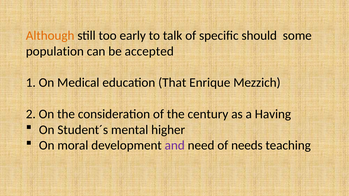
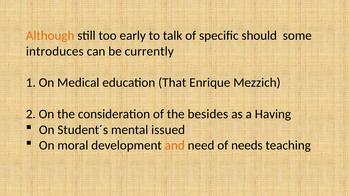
population: population -> introduces (55, 51)
accepted: accepted -> currently (149, 51)
century: century -> besides (208, 114)
higher: higher -> issued (168, 130)
and colour: purple -> orange (175, 146)
